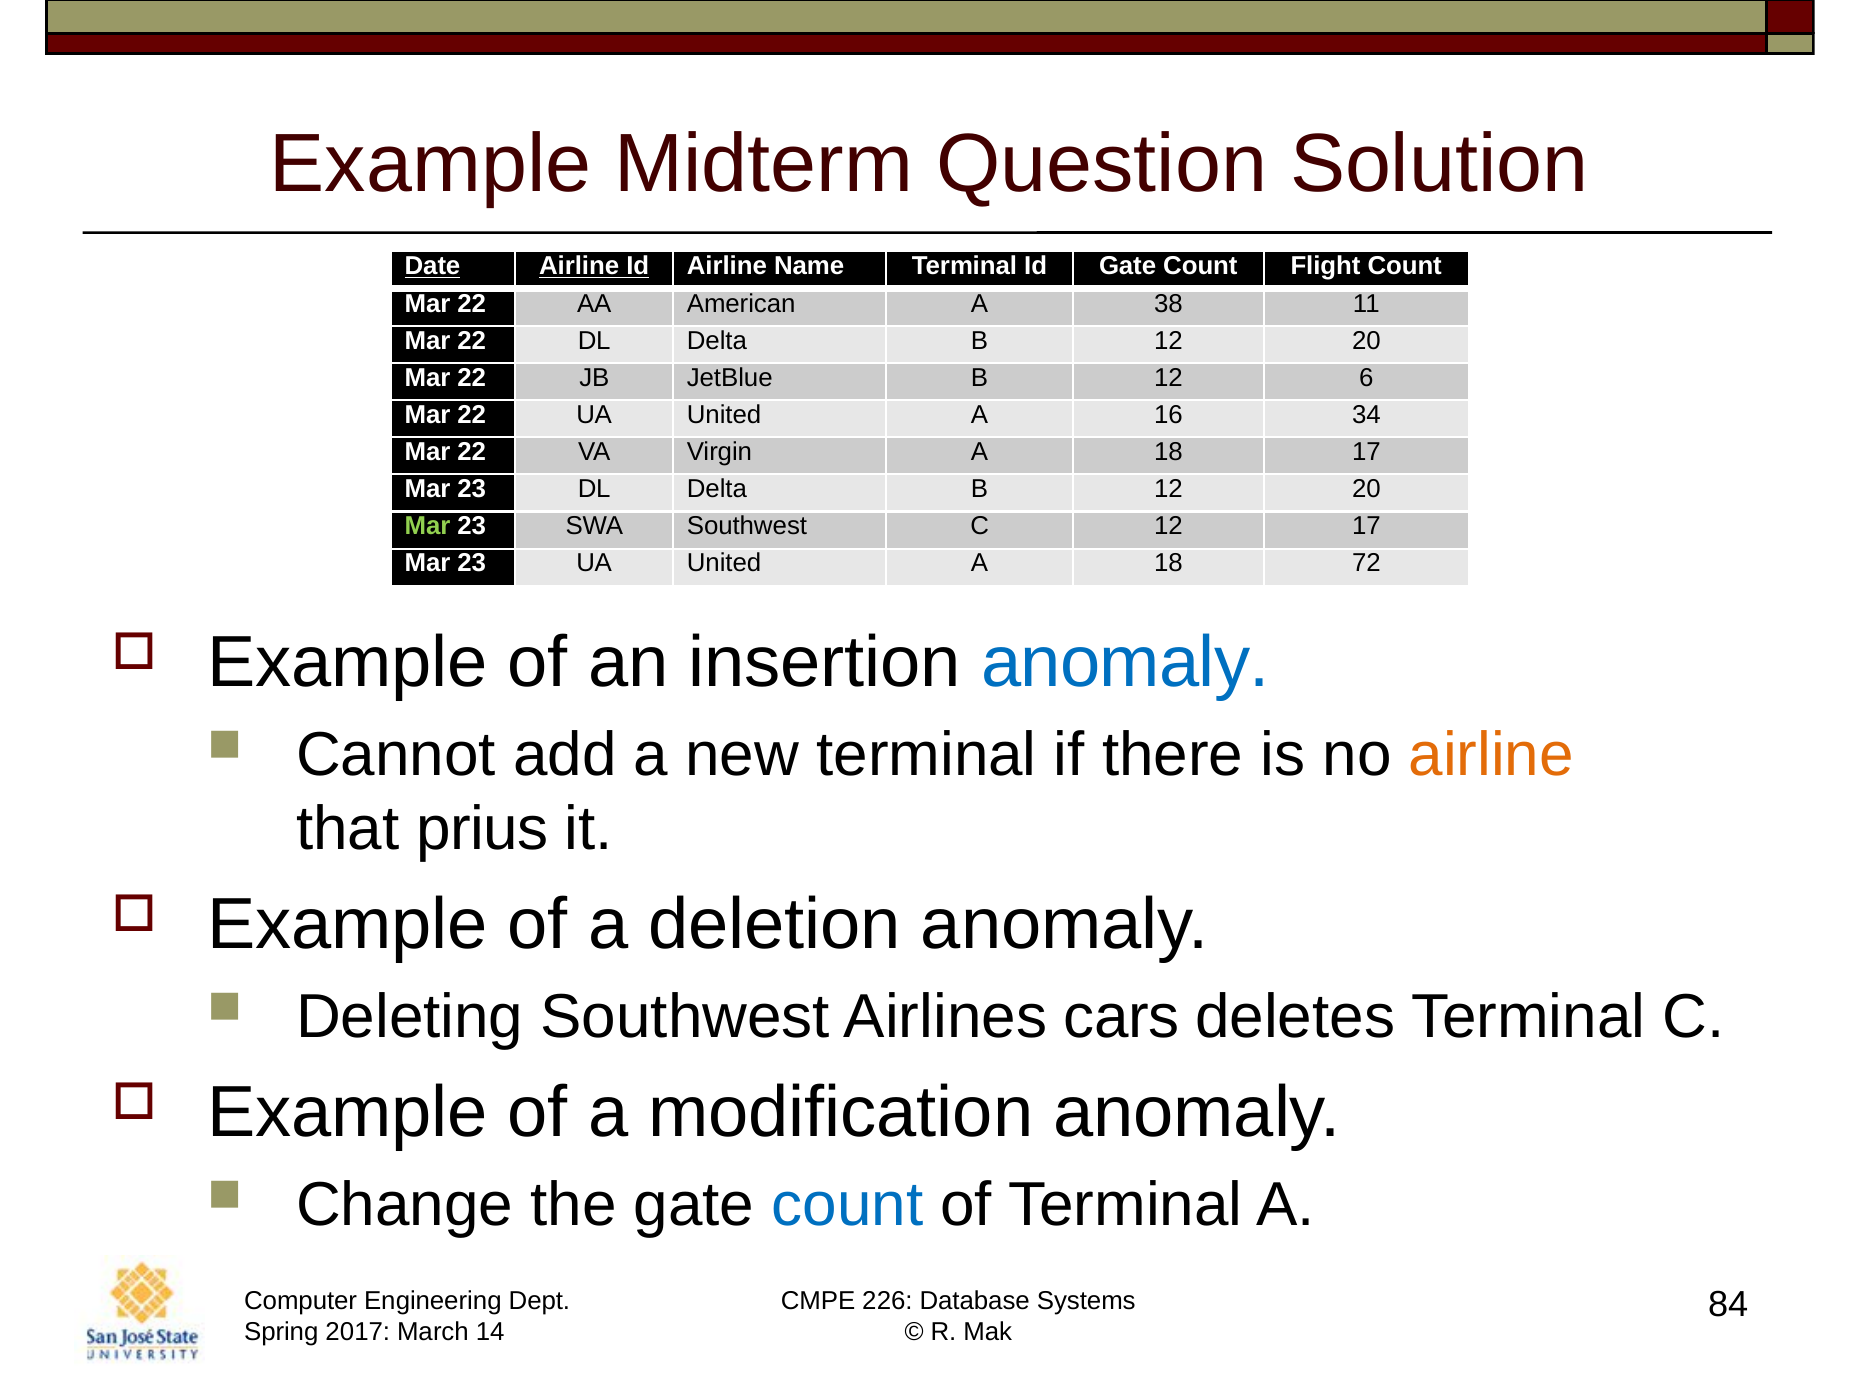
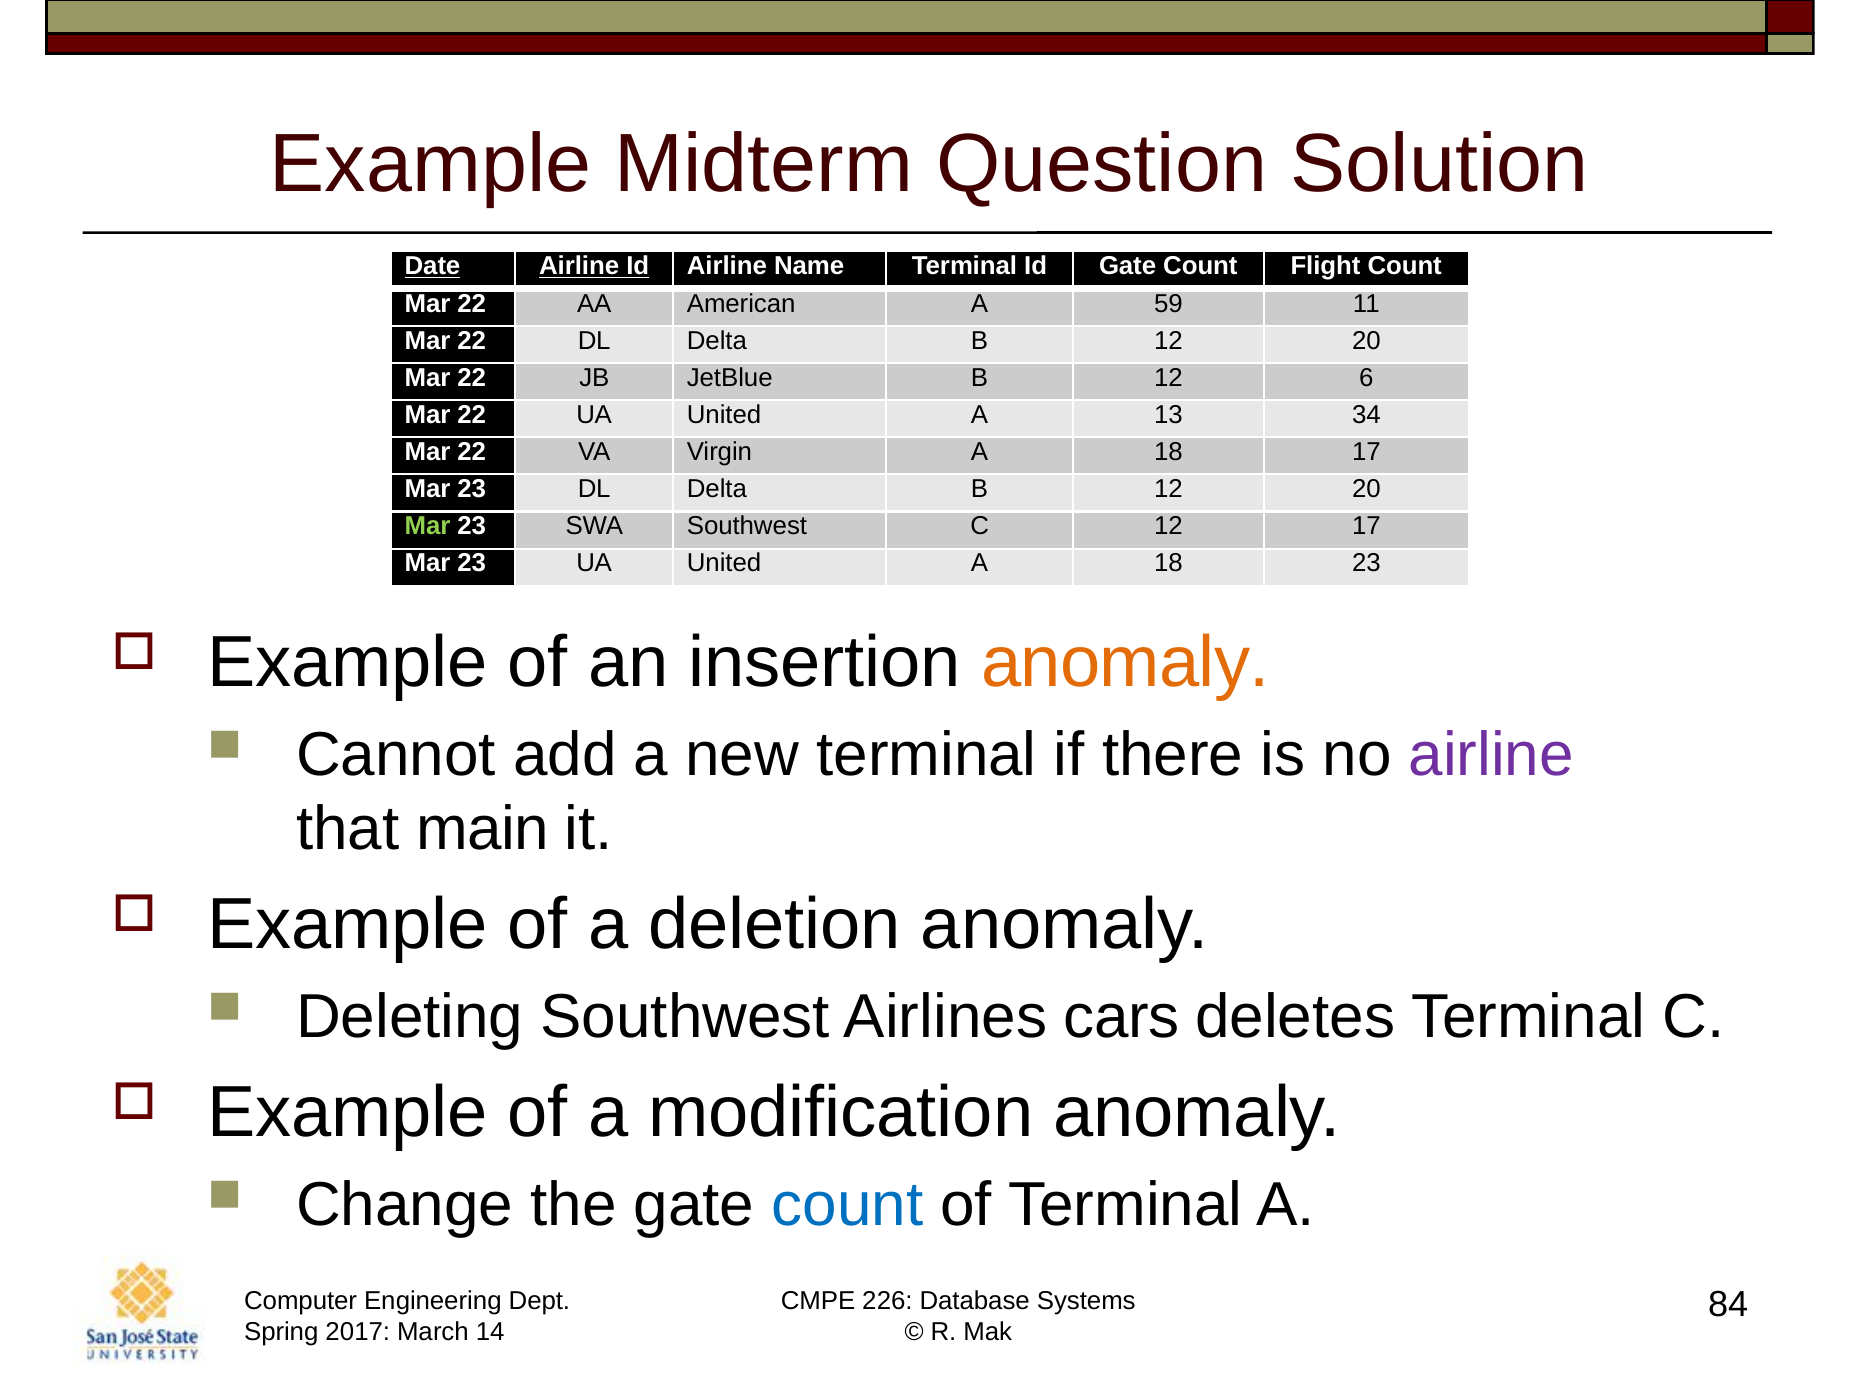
38: 38 -> 59 (1168, 303)
16: 16 -> 13 (1168, 415)
18 72: 72 -> 23 (1366, 563)
anomaly colour: blue -> orange (1125, 662)
airline colour: orange -> purple (1491, 755)
prius: prius -> main (483, 829)
